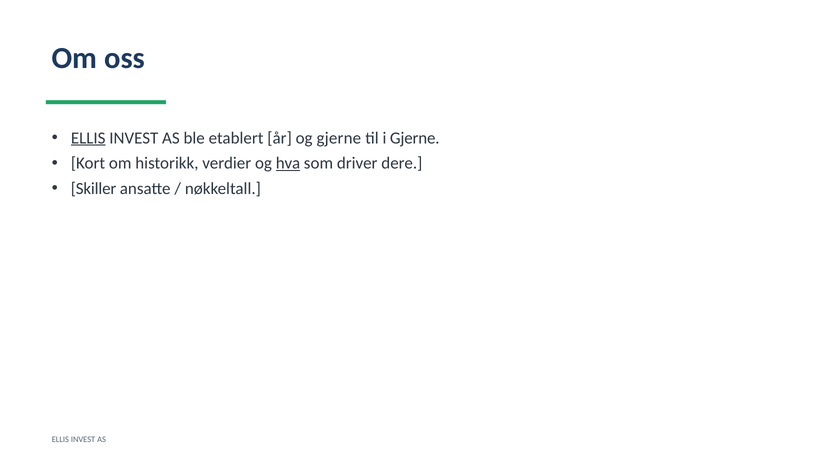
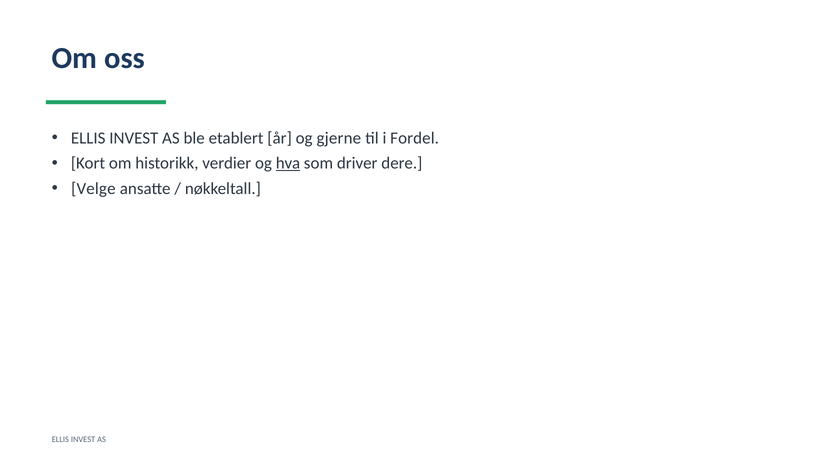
ELLIS underline: present -> none (88, 138)
i Gjerne: Gjerne -> Fordel (415, 138)
Skiller: Skiller -> Velge (93, 189)
